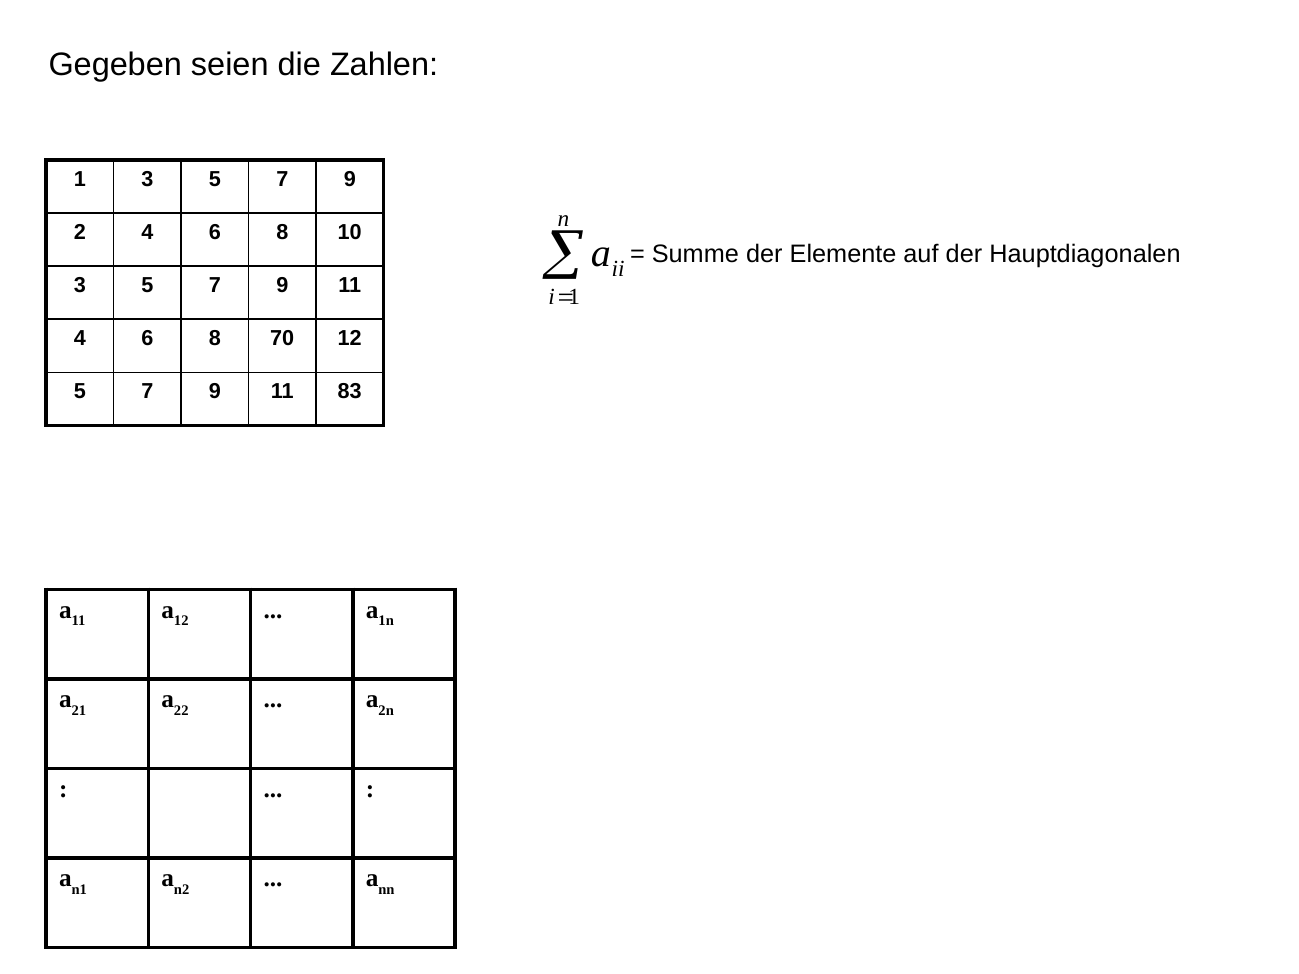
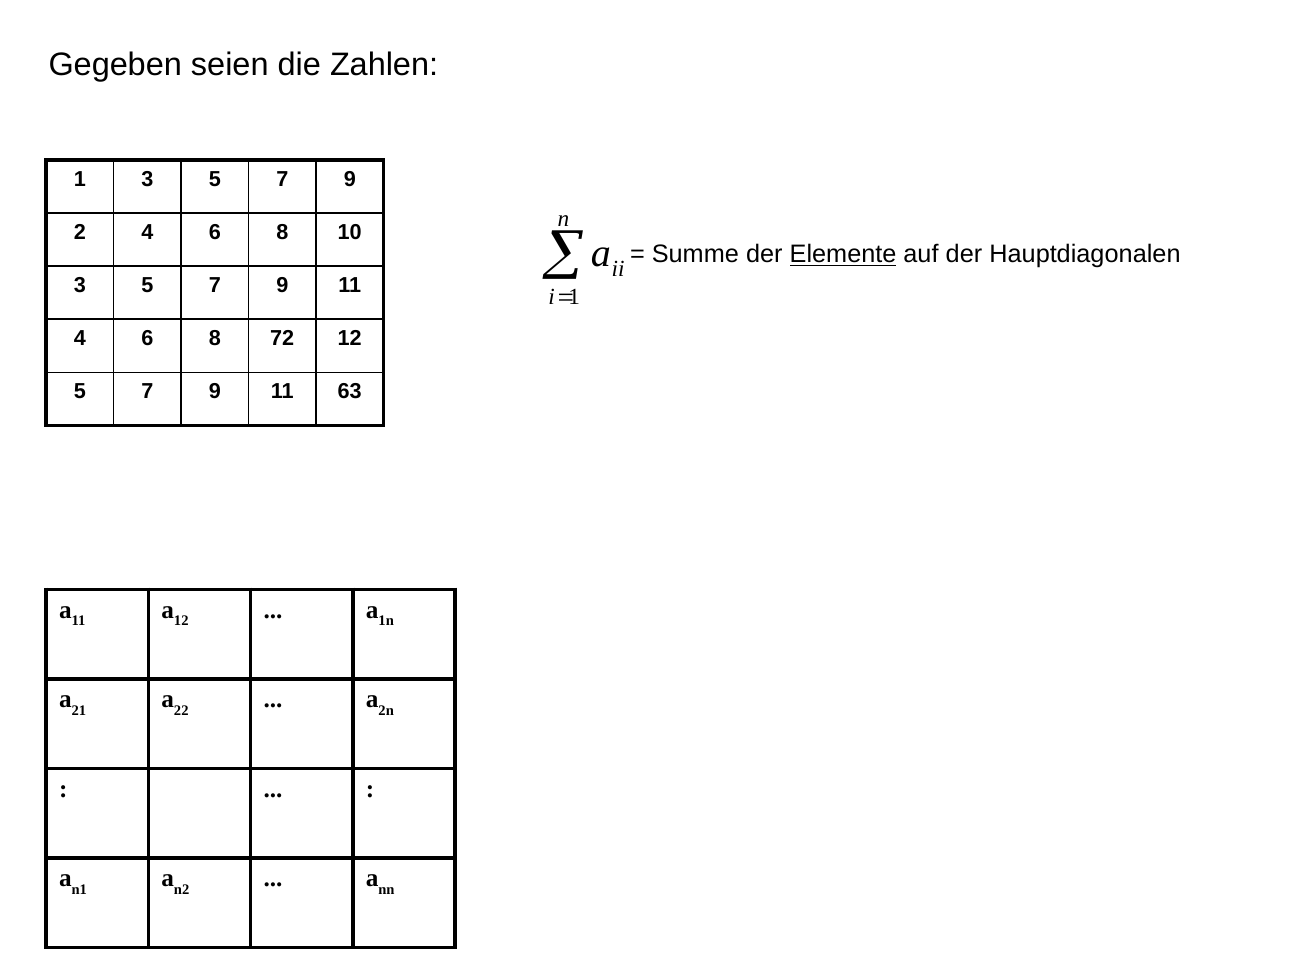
Elemente underline: none -> present (843, 255)
70: 70 -> 72 (282, 338)
83: 83 -> 63 (350, 391)
